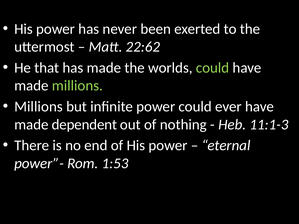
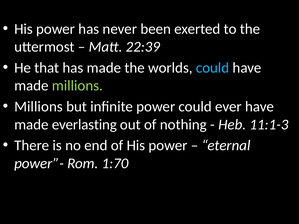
22:62: 22:62 -> 22:39 (143, 47)
could colour: light green -> light blue (213, 68)
dependent: dependent -> everlasting (84, 125)
1:53: 1:53 -> 1:70 (115, 164)
